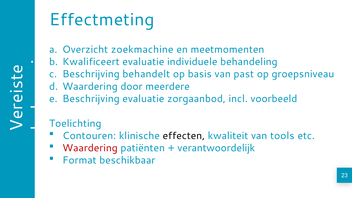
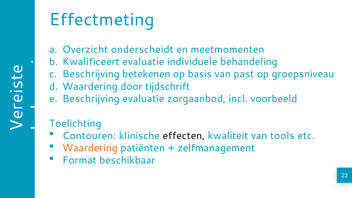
zoekmachine: zoekmachine -> onderscheidt (142, 49)
behandelt: behandelt -> betekenen (146, 74)
meerdere: meerdere -> tijdschrift (168, 86)
Waardering colour: red -> orange (90, 148)
verantwoordelijk: verantwoordelijk -> zelfmanagement (216, 148)
